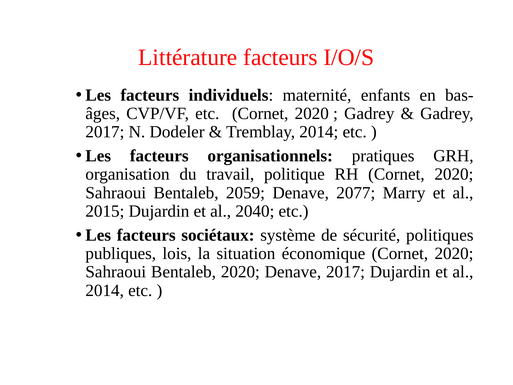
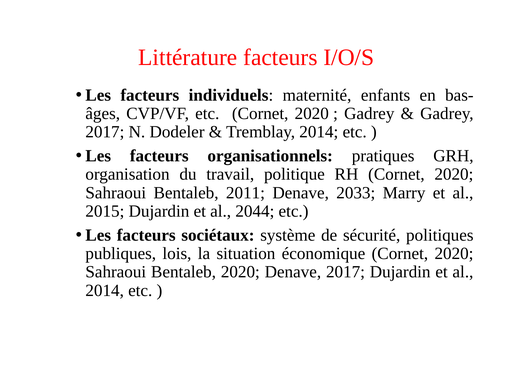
2059: 2059 -> 2011 (245, 193)
2077: 2077 -> 2033 (356, 193)
2040: 2040 -> 2044 (255, 211)
